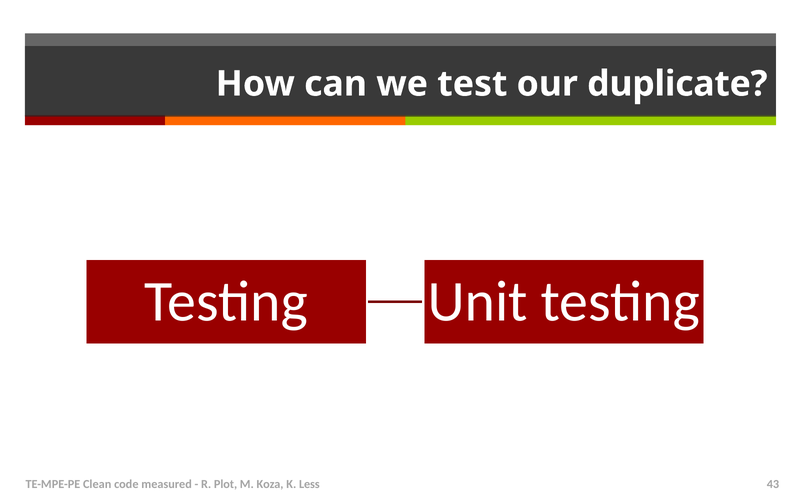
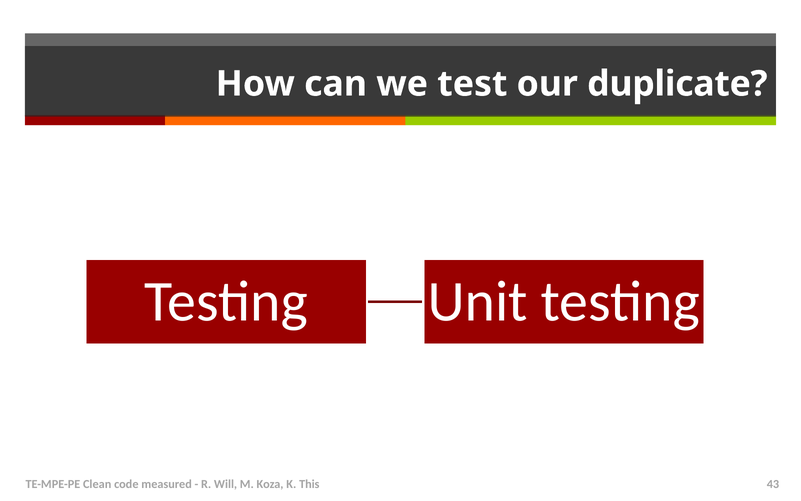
Plot: Plot -> Will (226, 484)
Less: Less -> This (309, 484)
